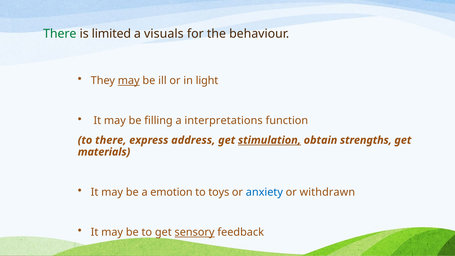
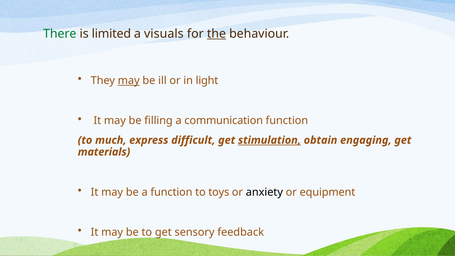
the underline: none -> present (216, 34)
interpretations: interpretations -> communication (224, 121)
to there: there -> much (111, 140)
address: address -> difficult (193, 140)
strengths: strengths -> engaging (366, 140)
a emotion: emotion -> function (171, 192)
anxiety colour: blue -> black (264, 192)
withdrawn: withdrawn -> equipment (327, 192)
sensory underline: present -> none (195, 232)
